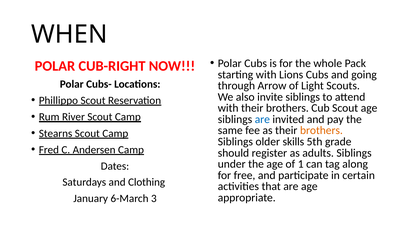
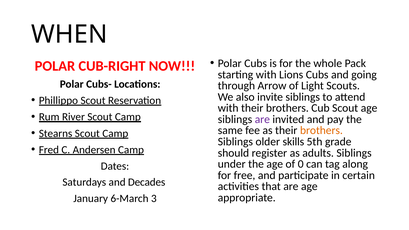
are colour: blue -> purple (262, 119)
1: 1 -> 0 (301, 164)
Clothing: Clothing -> Decades (147, 182)
